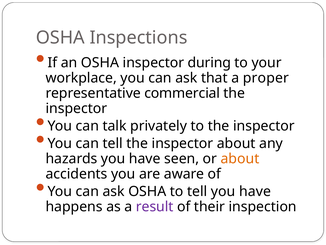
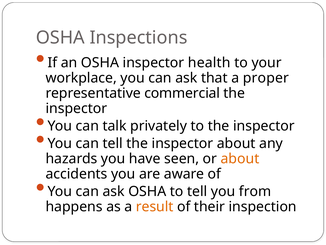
during: during -> health (209, 63)
tell you have: have -> from (255, 191)
result colour: purple -> orange (155, 206)
